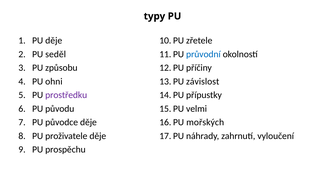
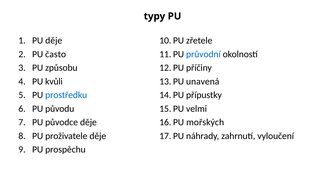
seděl: seděl -> často (56, 54)
ohni: ohni -> kvůli (54, 81)
závislost: závislost -> unavená (203, 81)
prostředku colour: purple -> blue (66, 95)
